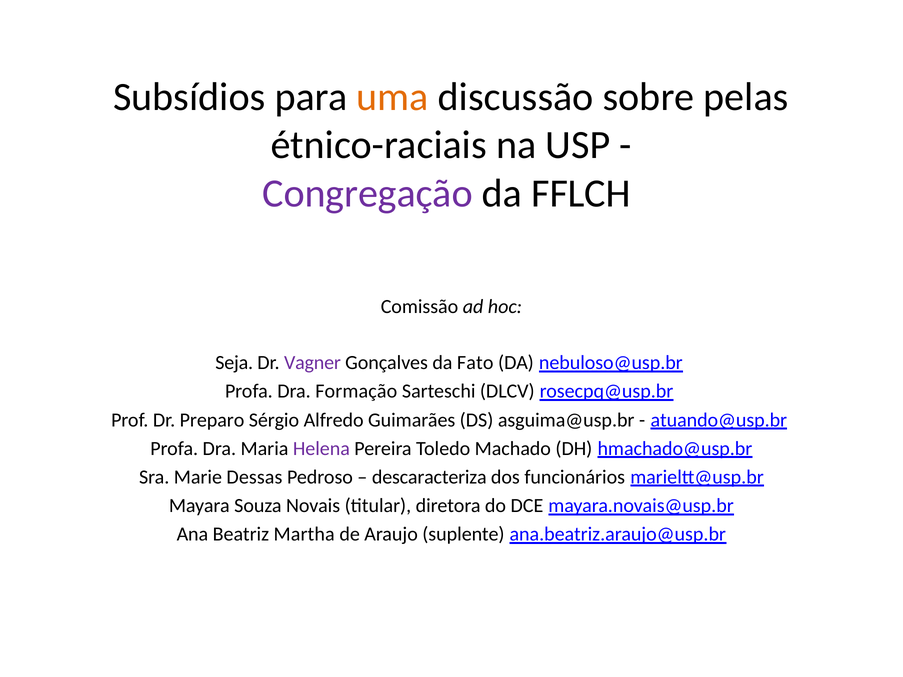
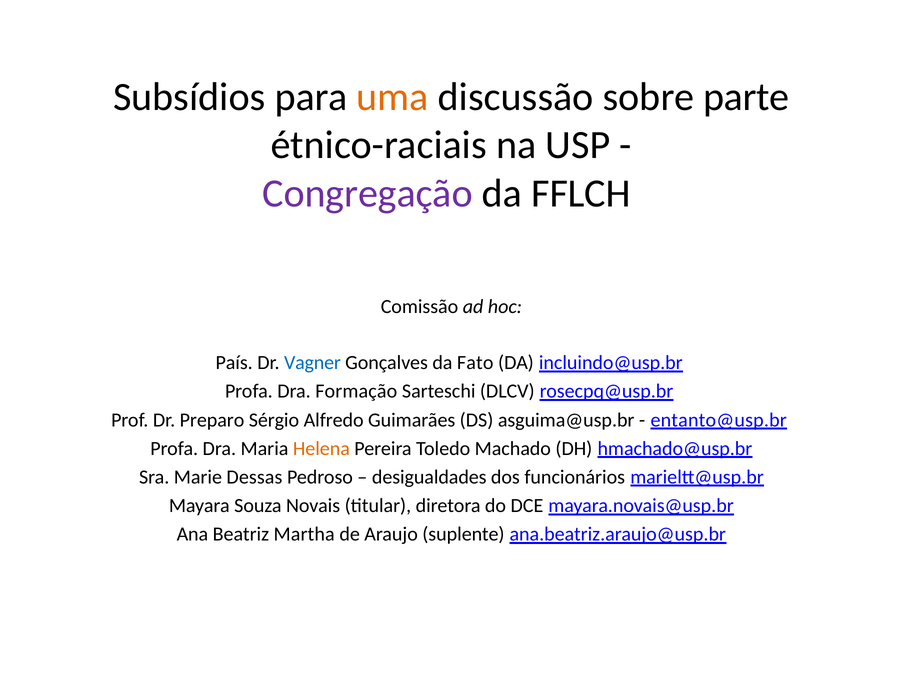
pelas: pelas -> parte (746, 97)
Seja: Seja -> País (234, 363)
Vagner colour: purple -> blue (312, 363)
nebuloso@usp.br: nebuloso@usp.br -> incluindo@usp.br (611, 363)
atuando@usp.br: atuando@usp.br -> entanto@usp.br (719, 420)
Helena colour: purple -> orange (321, 449)
descaracteriza: descaracteriza -> desigualdades (429, 477)
